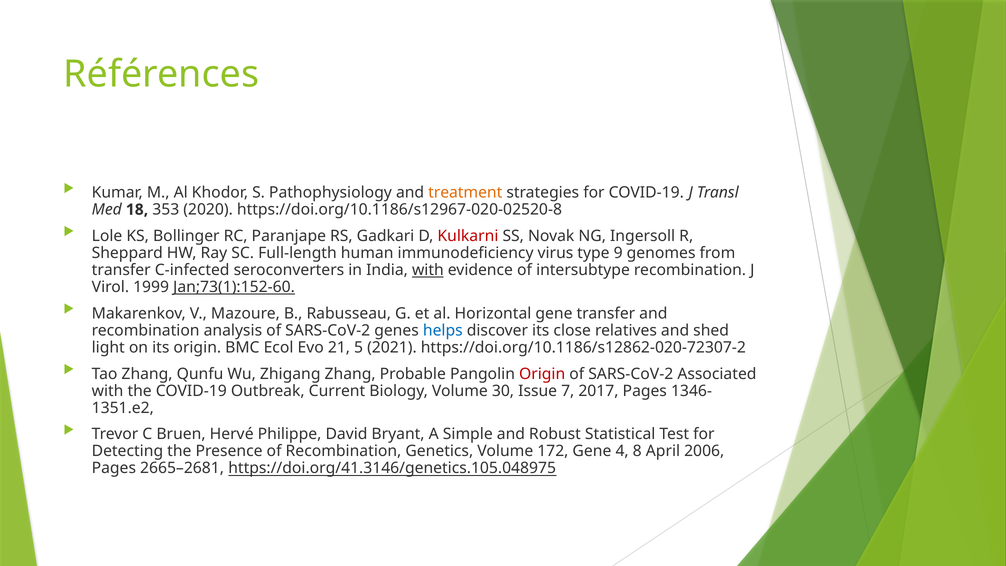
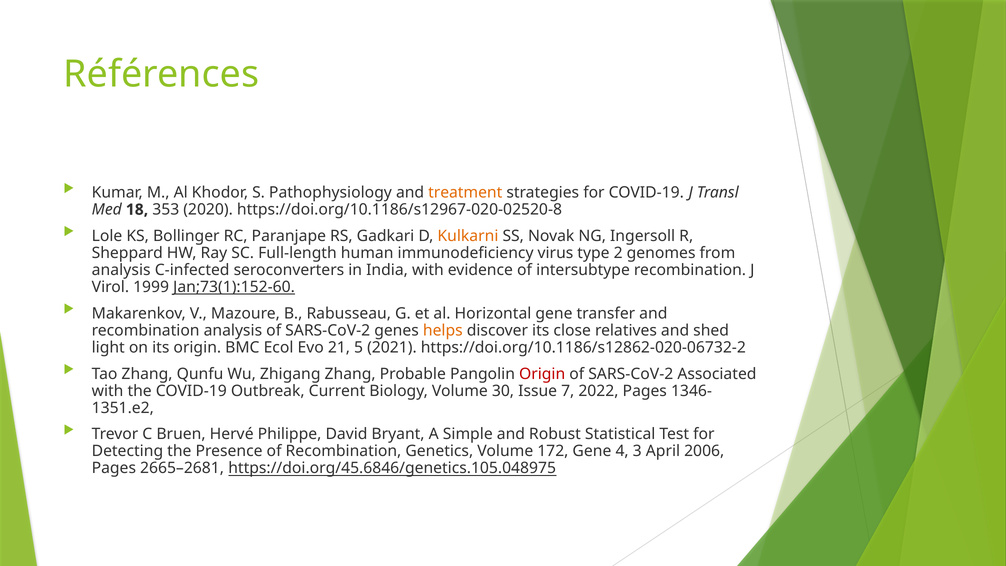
Kulkarni colour: red -> orange (468, 236)
9: 9 -> 2 (618, 253)
transfer: transfer -> analysis (121, 270)
with underline: present -> none (428, 270)
helps colour: blue -> orange (443, 330)
https://doi.org/10.1186/s12862-020-72307-2: https://doi.org/10.1186/s12862-020-72307-2 -> https://doi.org/10.1186/s12862-020-06732-2 (583, 347)
2017: 2017 -> 2022 (598, 391)
8: 8 -> 3 (637, 451)
https://doi.org/41.3146/genetics.105.048975: https://doi.org/41.3146/genetics.105.048975 -> https://doi.org/45.6846/genetics.105.048975 (392, 468)
